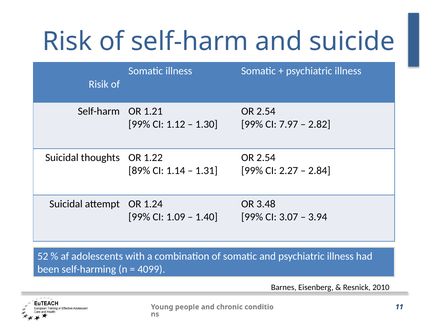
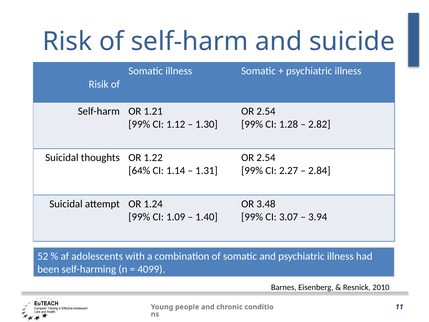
7.97: 7.97 -> 1.28 (289, 124)
89%: 89% -> 64% (139, 170)
